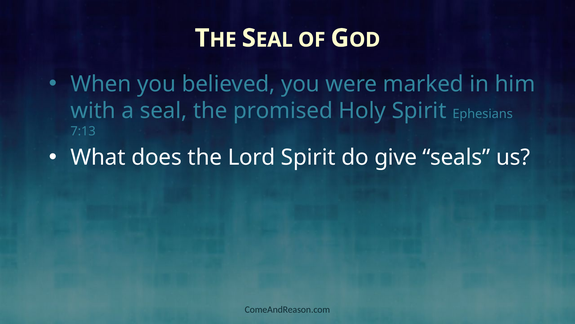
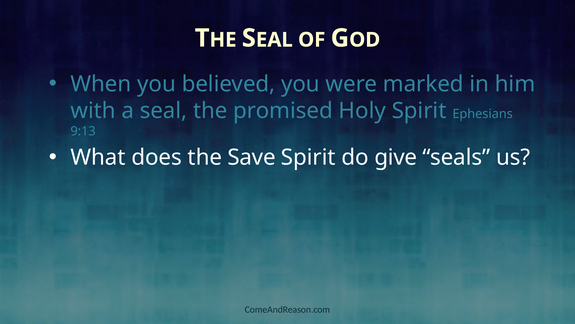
7:13: 7:13 -> 9:13 (83, 131)
Lord: Lord -> Save (252, 157)
